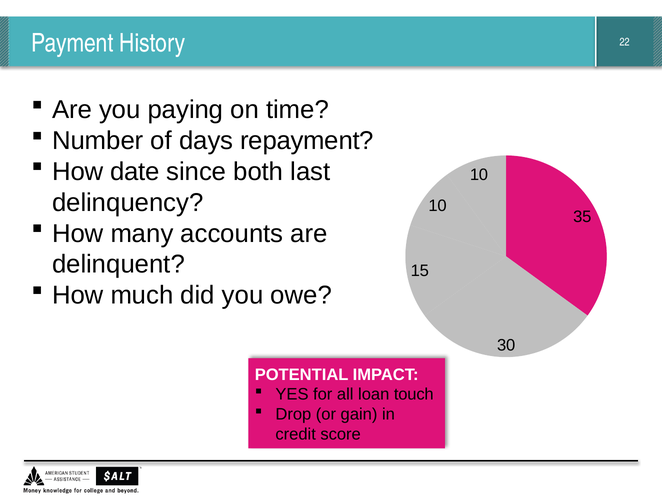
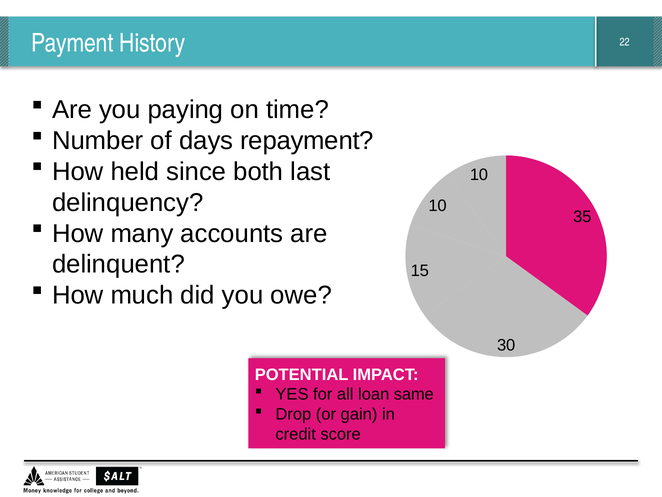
date: date -> held (135, 171)
touch: touch -> same (414, 394)
